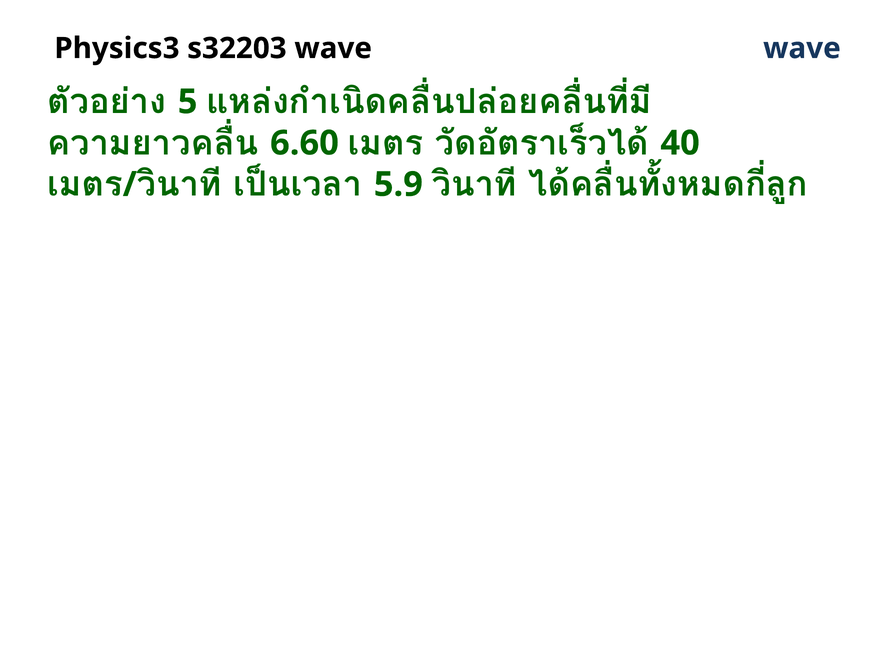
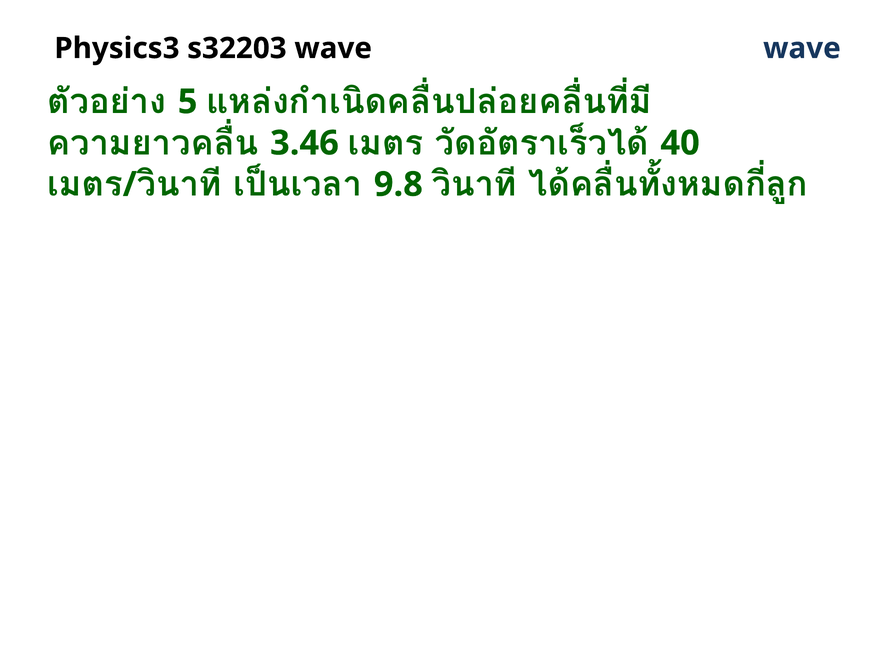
6.60: 6.60 -> 3.46 (304, 143)
5.9: 5.9 -> 9.8 (398, 184)
